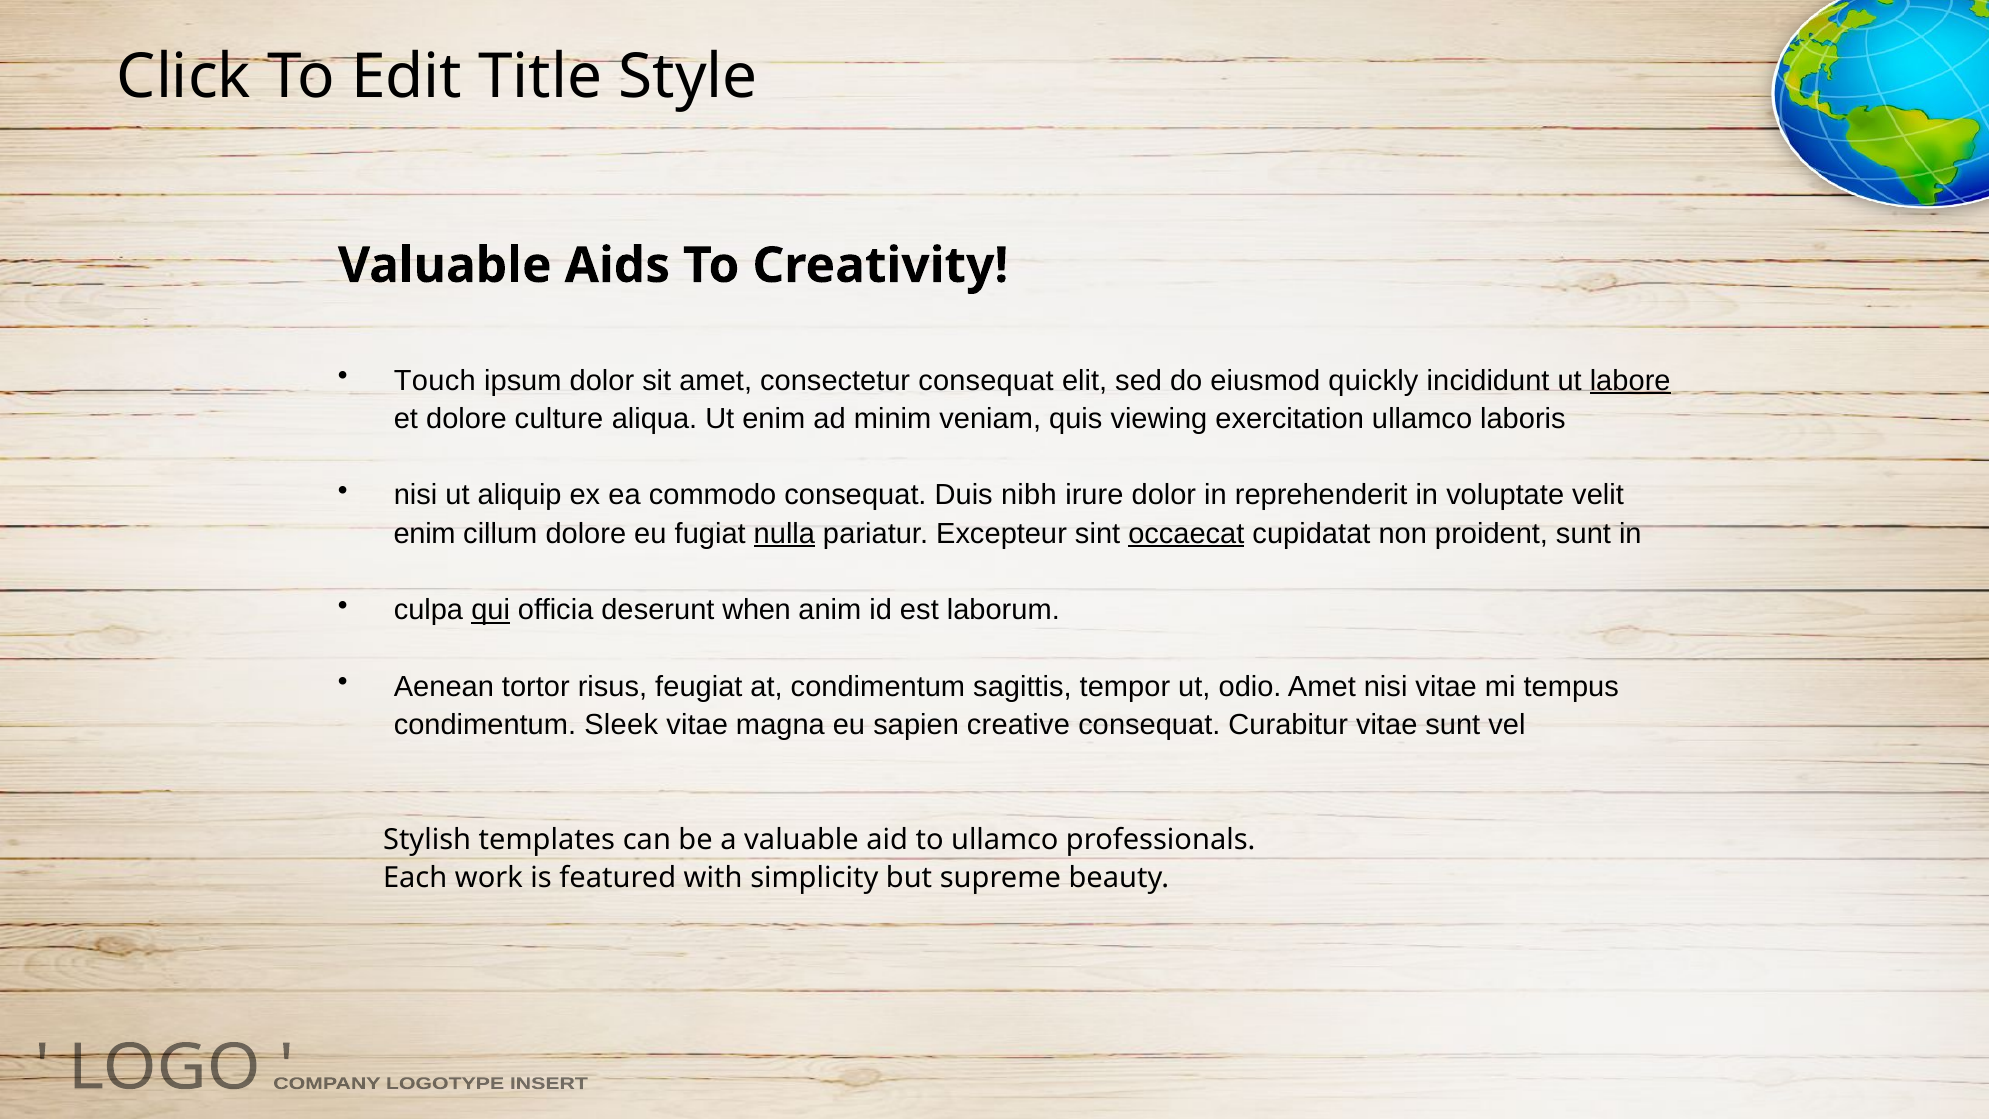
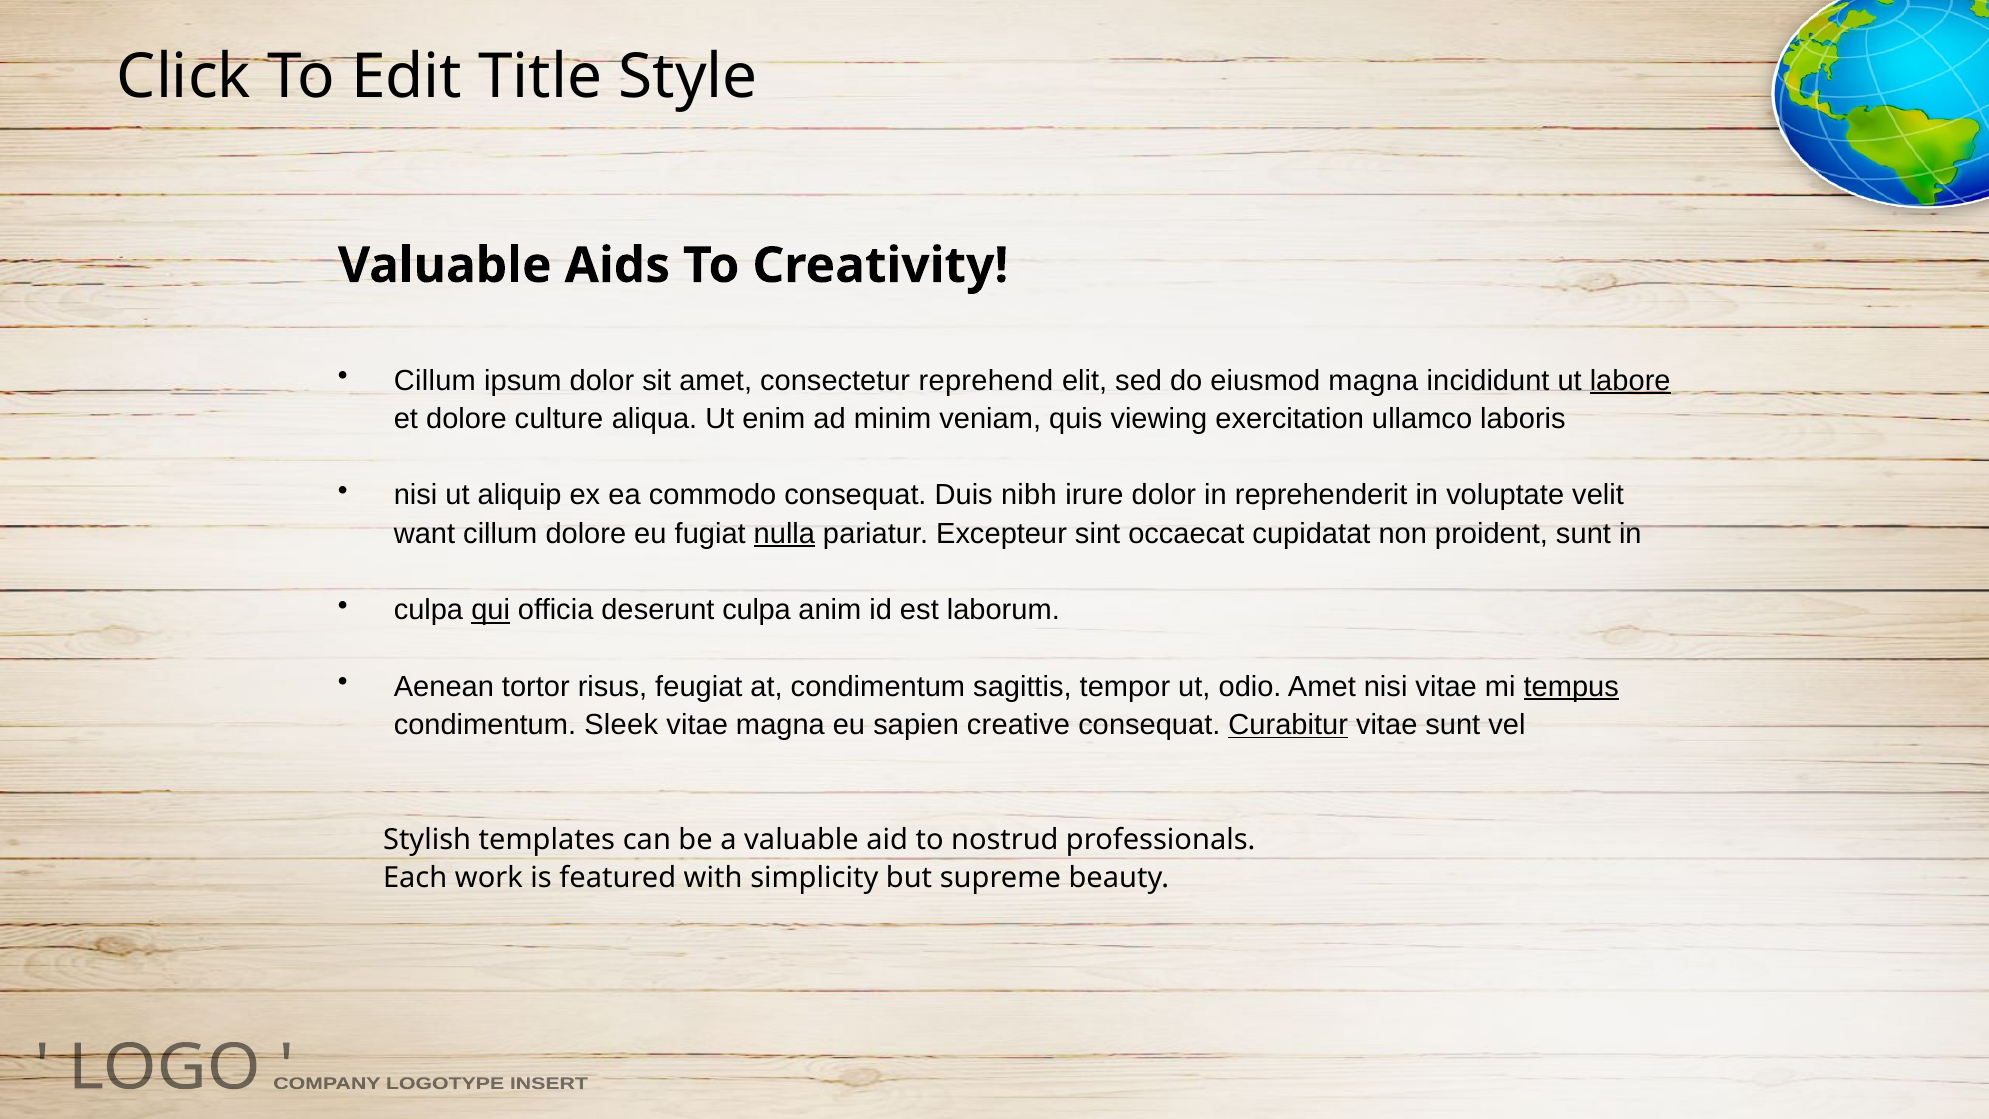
Touch: Touch -> Cillum (435, 380)
consectetur consequat: consequat -> reprehend (986, 380)
eiusmod quickly: quickly -> magna (1373, 380)
enim: enim -> want (424, 534)
occaecat underline: present -> none (1186, 534)
deserunt when: when -> culpa (757, 610)
tempus underline: none -> present (1571, 687)
Curabitur underline: none -> present (1288, 725)
to ullamco: ullamco -> nostrud (1005, 840)
